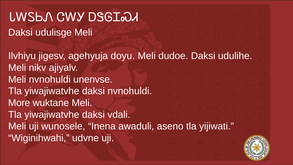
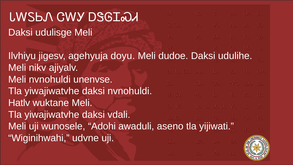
More: More -> Hatlv (19, 103)
Inena: Inena -> Adohi (102, 126)
